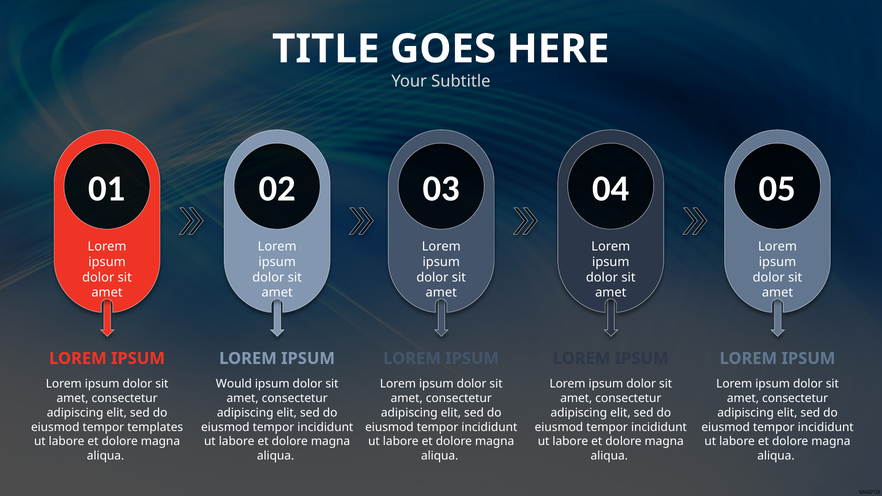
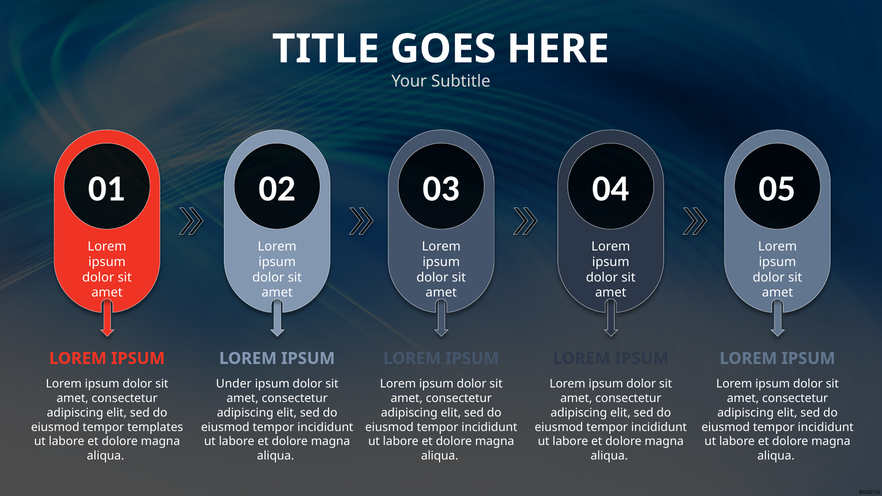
Would: Would -> Under (234, 384)
